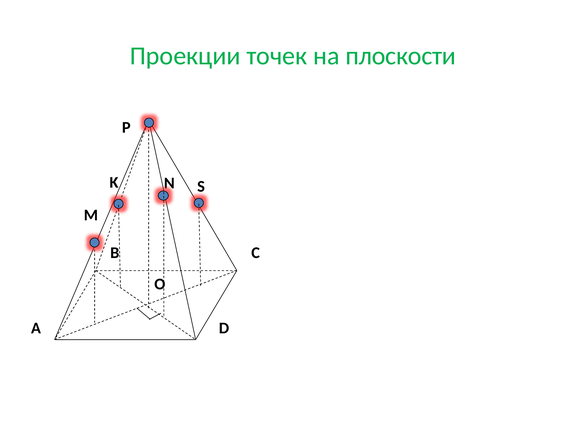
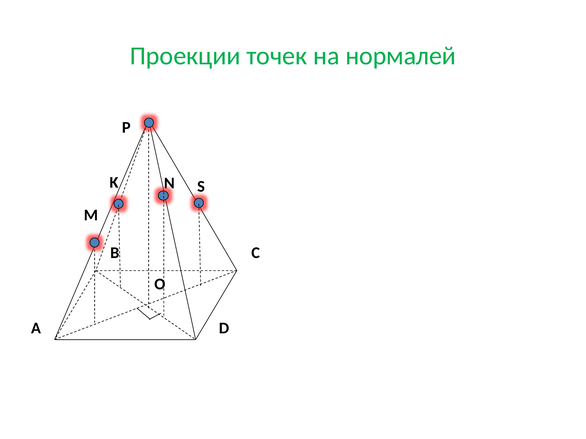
плоскости: плоскости -> нормалей (401, 56)
